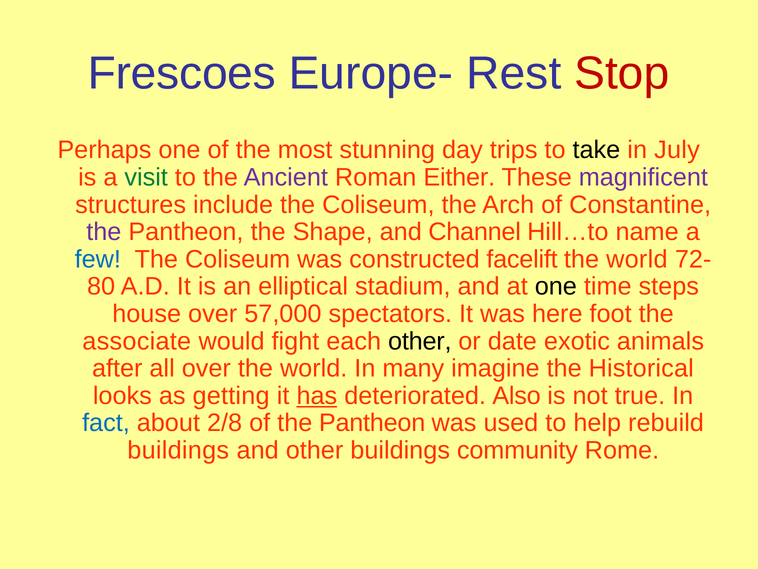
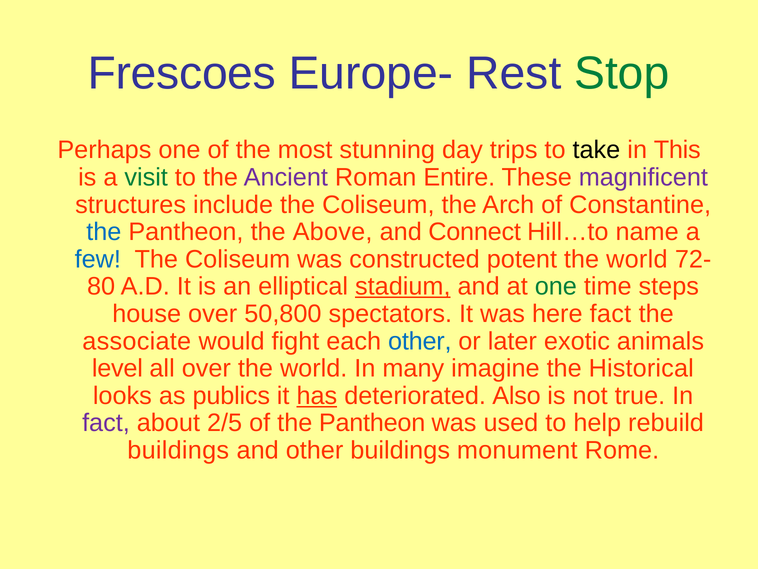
Stop colour: red -> green (622, 73)
July: July -> This (677, 150)
Either: Either -> Entire (459, 177)
the colour: purple -> blue (104, 232)
Shape: Shape -> Above (333, 232)
Channel: Channel -> Connect (475, 232)
facelift: facelift -> potent (522, 259)
stadium underline: none -> present (403, 286)
one colour: black -> green (556, 286)
57,000: 57,000 -> 50,800 (283, 314)
here foot: foot -> fact (610, 314)
other colour: black -> blue (420, 341)
date: date -> later (512, 341)
after: after -> level (117, 368)
getting: getting -> publics (231, 395)
fact colour: blue -> purple (106, 423)
2/8: 2/8 -> 2/5 (225, 423)
community: community -> monument (517, 450)
